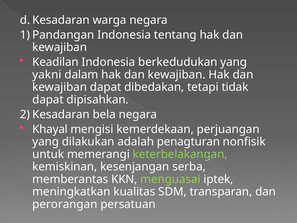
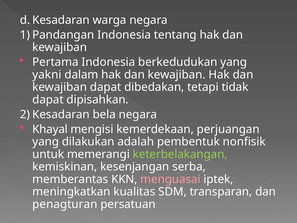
Keadilan: Keadilan -> Pertama (55, 62)
penagturan: penagturan -> pembentuk (188, 142)
menguasai colour: light green -> pink (170, 179)
perorangan: perorangan -> penagturan (65, 204)
